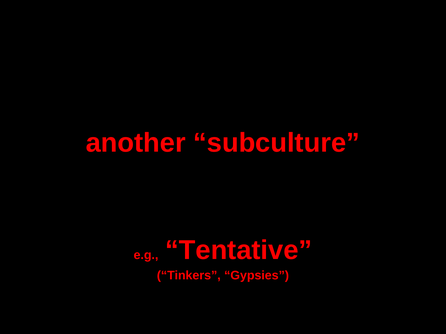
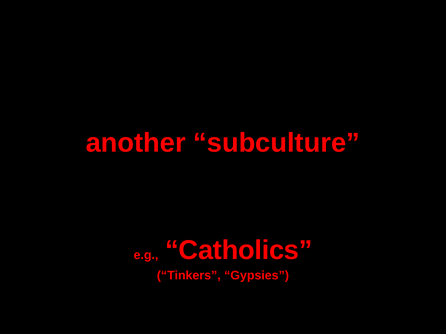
Tentative: Tentative -> Catholics (239, 251)
